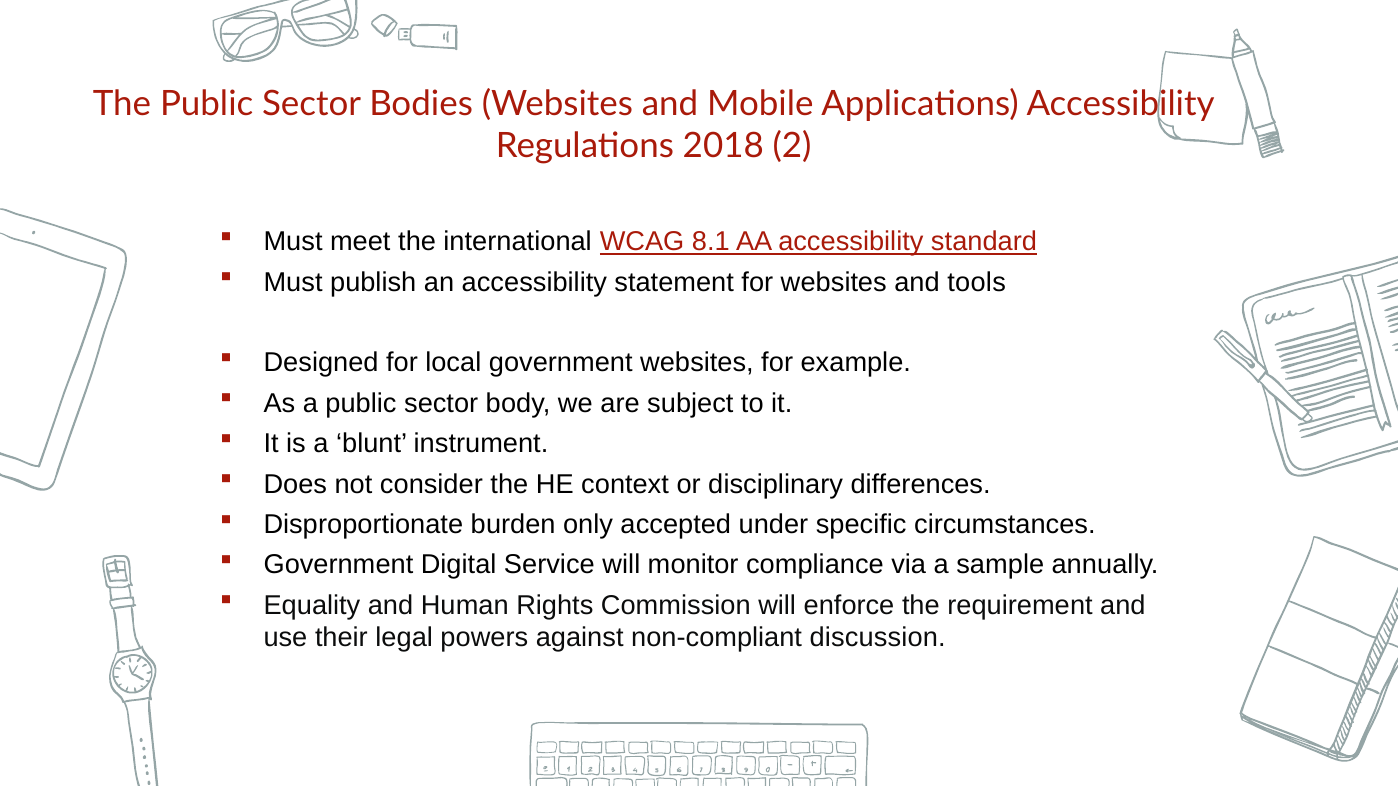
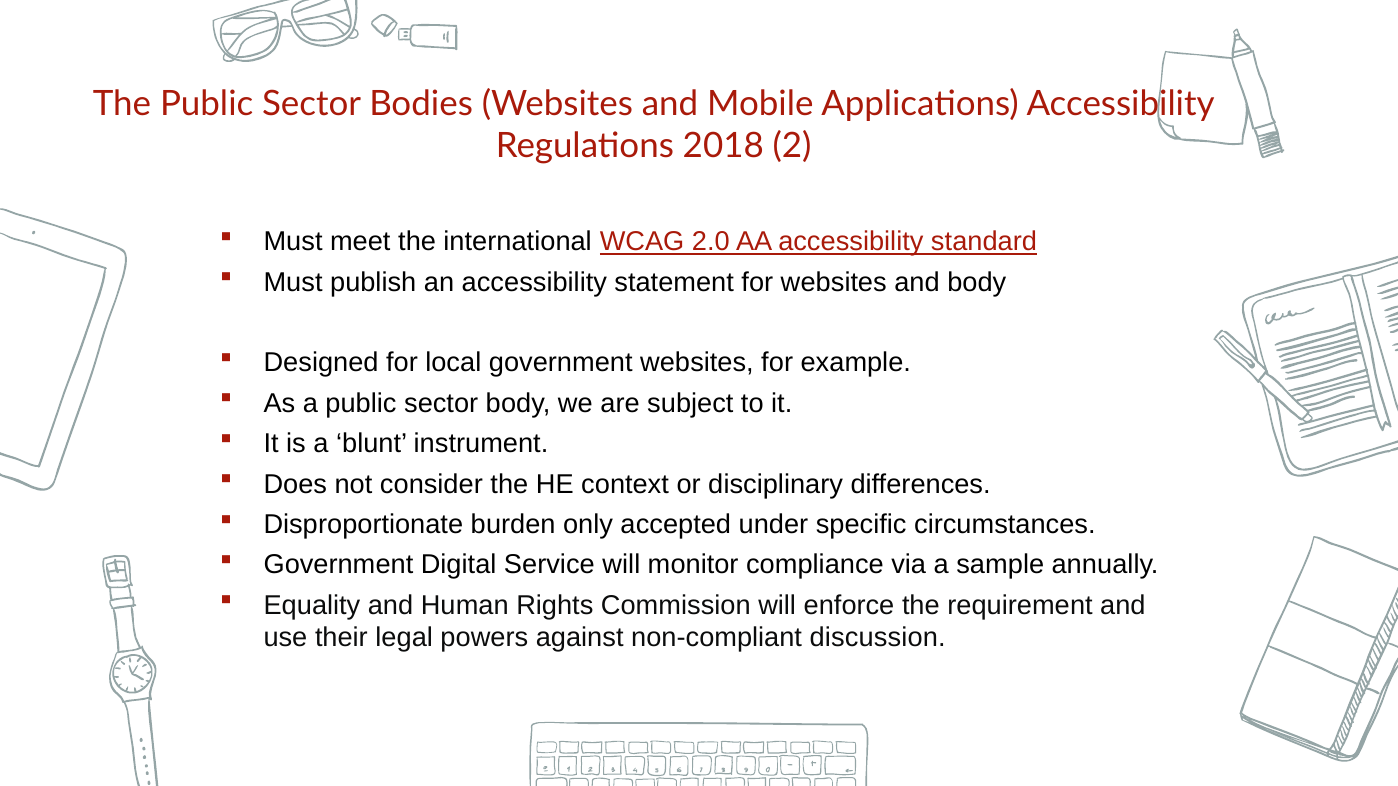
8.1: 8.1 -> 2.0 (711, 242)
and tools: tools -> body (977, 282)
